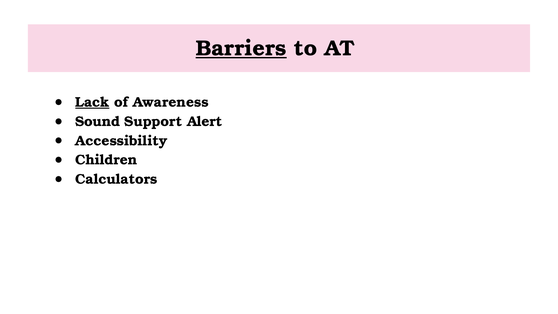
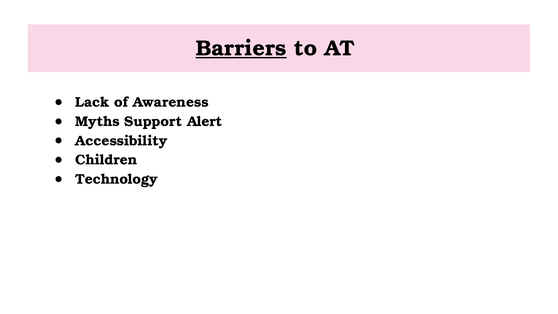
Lack underline: present -> none (92, 102)
Sound: Sound -> Myths (98, 121)
Calculators: Calculators -> Technology (116, 179)
